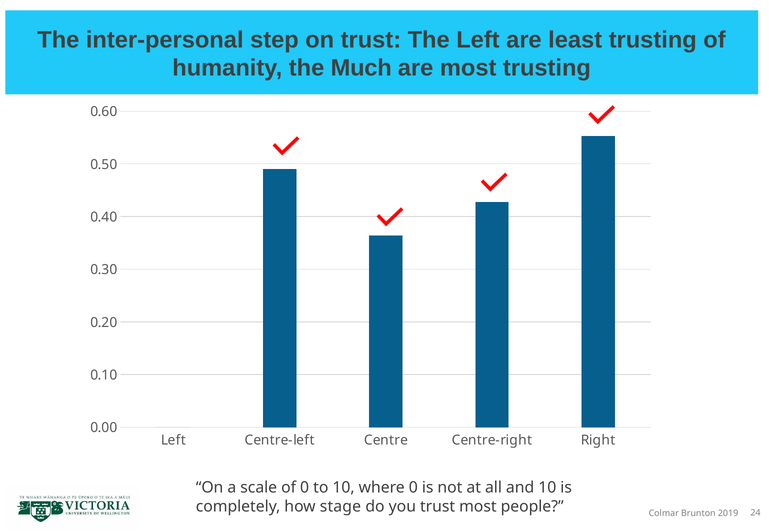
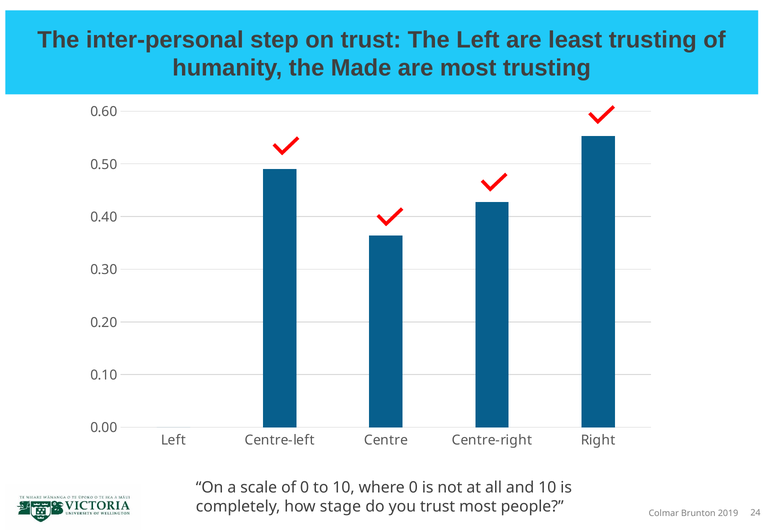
Much: Much -> Made (361, 68)
